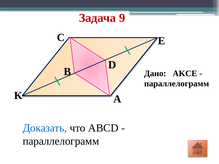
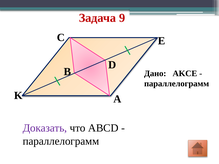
Доказать colour: blue -> purple (45, 128)
